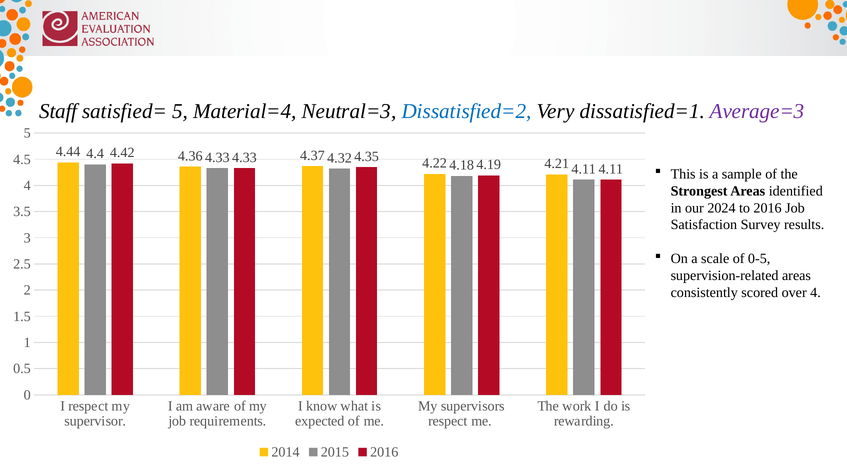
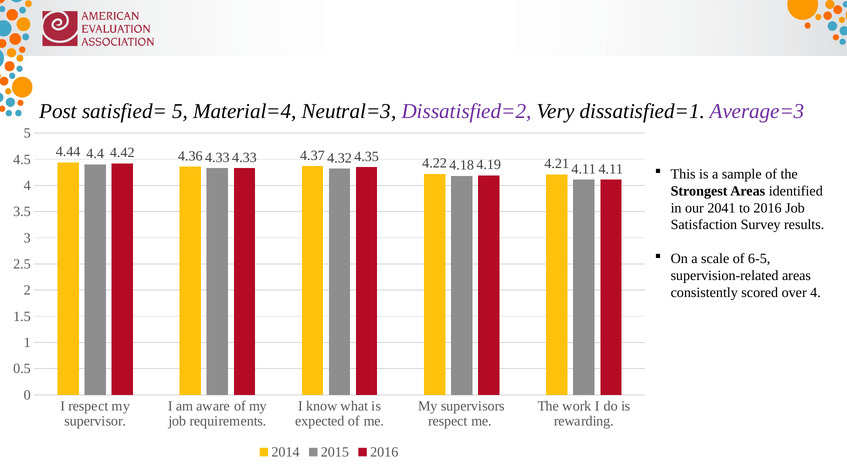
Staff: Staff -> Post (58, 111)
Dissatisfied=2 colour: blue -> purple (467, 111)
2024: 2024 -> 2041 (721, 208)
0-5: 0-5 -> 6-5 (759, 259)
